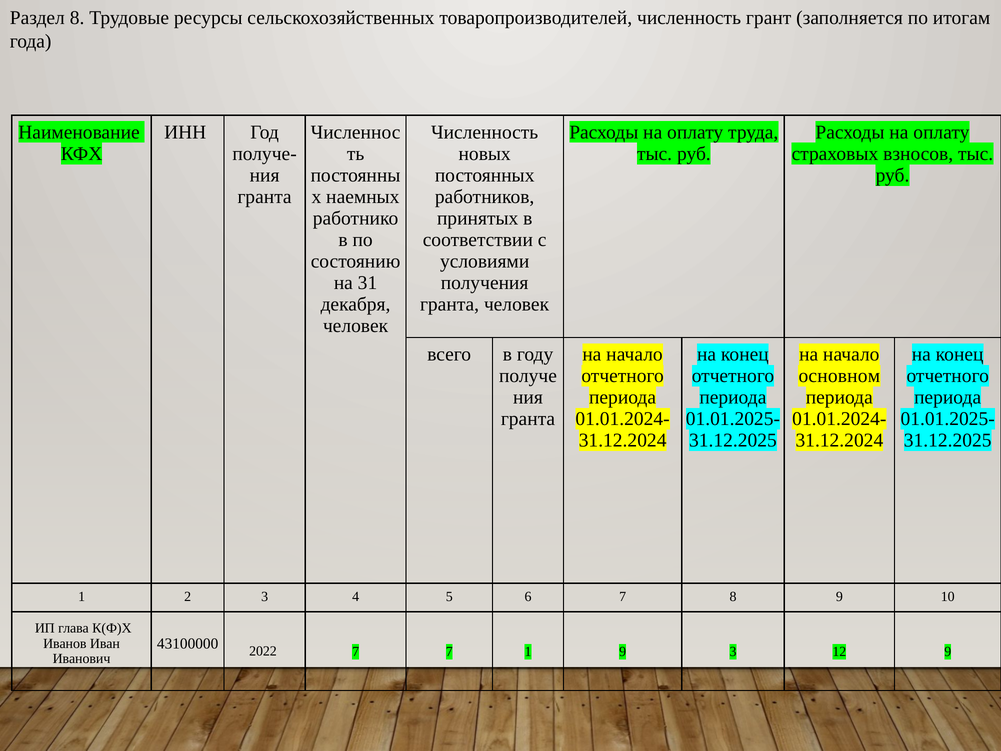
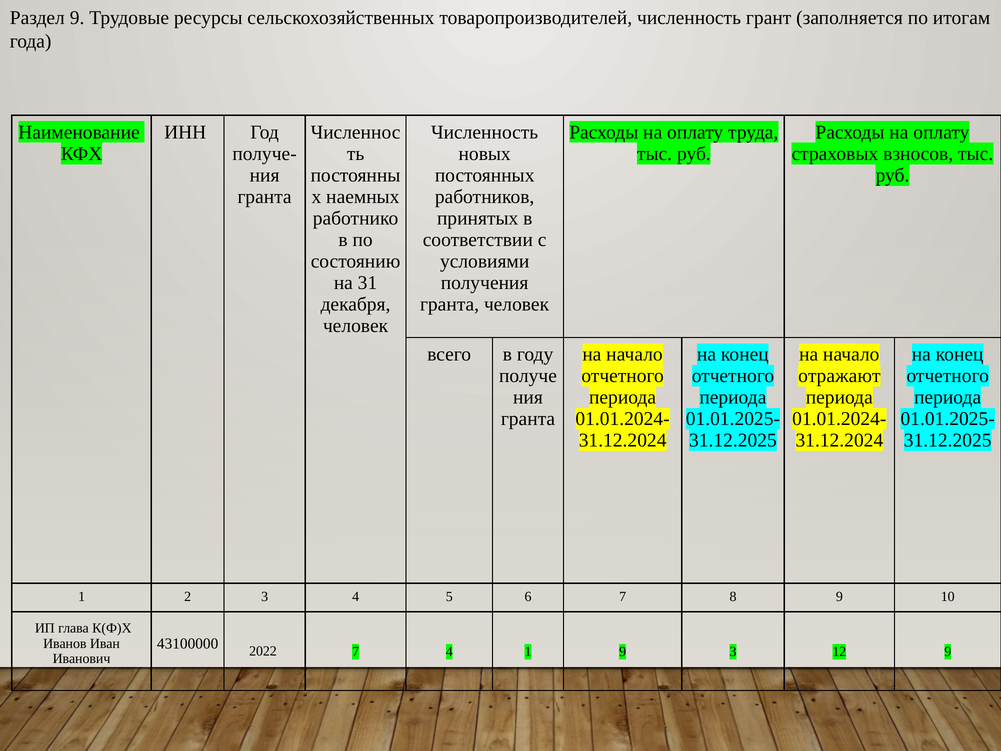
Раздел 8: 8 -> 9 (77, 18)
основном: основном -> отражают (839, 376)
7 7: 7 -> 4 (449, 651)
